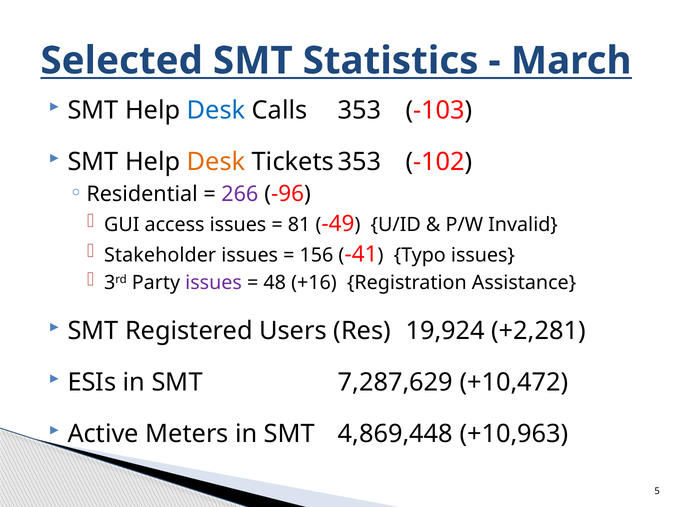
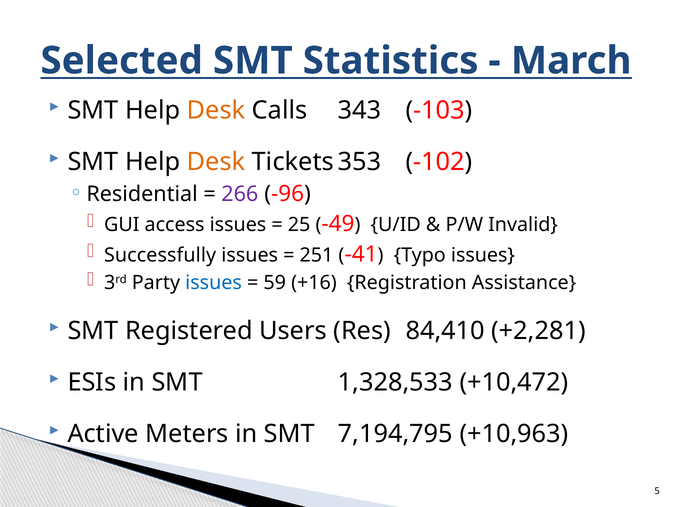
Desk colour: blue -> orange (216, 111)
353: 353 -> 343 (360, 111)
81: 81 -> 25 (299, 225)
Stakeholder: Stakeholder -> Successfully (160, 255)
156: 156 -> 251 (316, 255)
issues colour: purple -> blue (214, 283)
48: 48 -> 59 (275, 283)
19,924: 19,924 -> 84,410 (445, 331)
7,287,629: 7,287,629 -> 1,328,533 (395, 383)
4,869,448: 4,869,448 -> 7,194,795 (395, 434)
